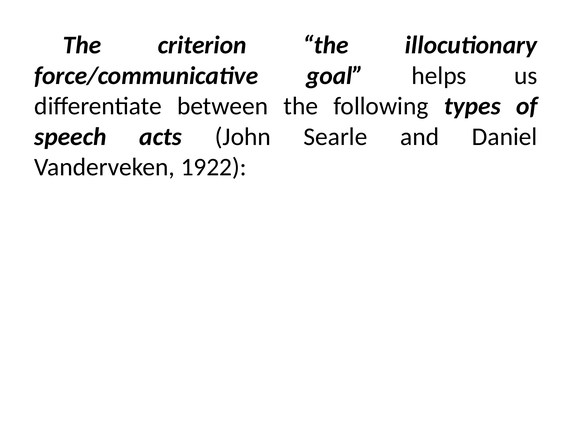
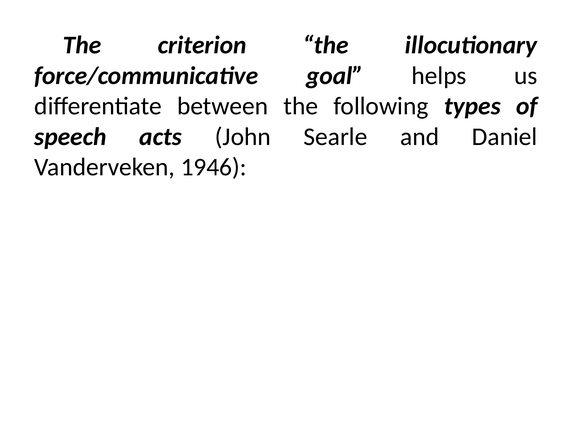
1922: 1922 -> 1946 (214, 167)
